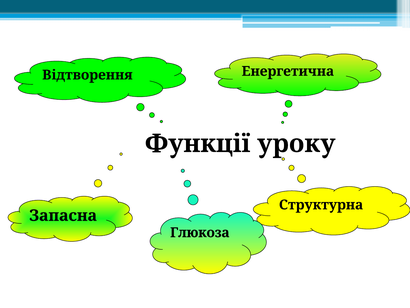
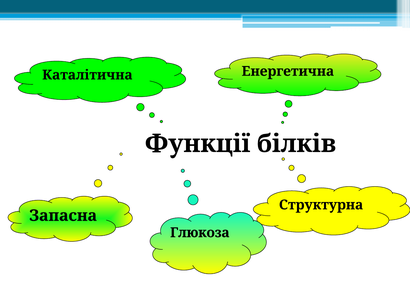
Відтворення: Відтворення -> Каталітична (87, 75)
уроку: уроку -> білків (296, 143)
